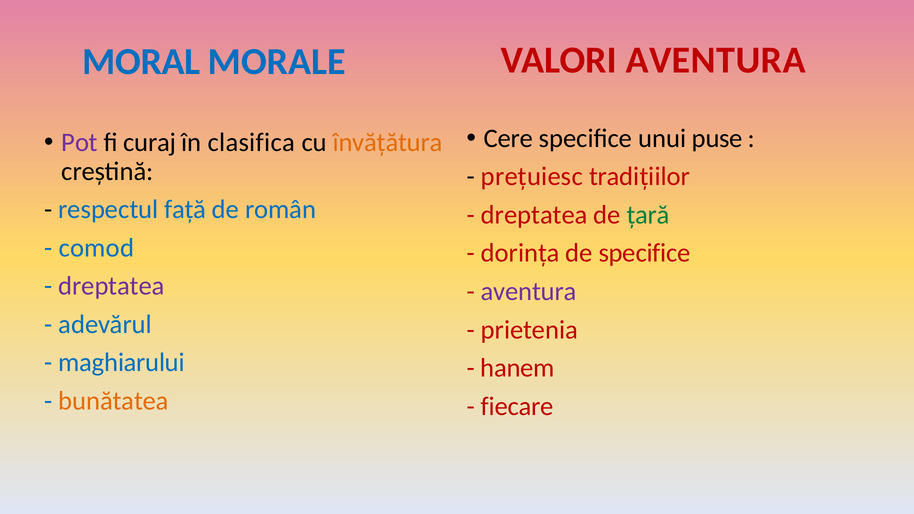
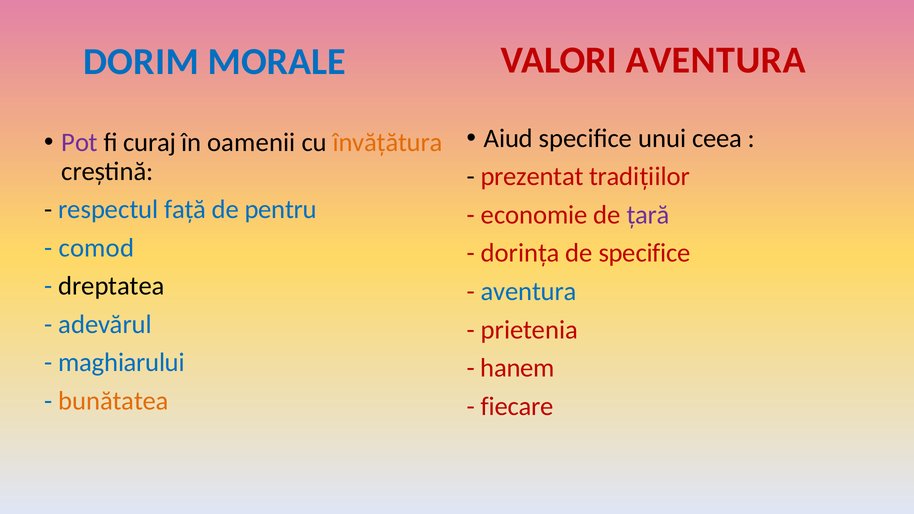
MORAL: MORAL -> DORIM (141, 62)
Cere: Cere -> Aiud (508, 138)
puse: puse -> ceea (717, 138)
clasifica: clasifica -> oamenii (251, 143)
prețuiesc: prețuiesc -> prezentat (532, 177)
român: român -> pentru (281, 210)
dreptatea: dreptatea -> economie (534, 215)
țară colour: green -> purple (648, 215)
dreptatea colour: purple -> black (111, 286)
aventura colour: purple -> blue (529, 292)
